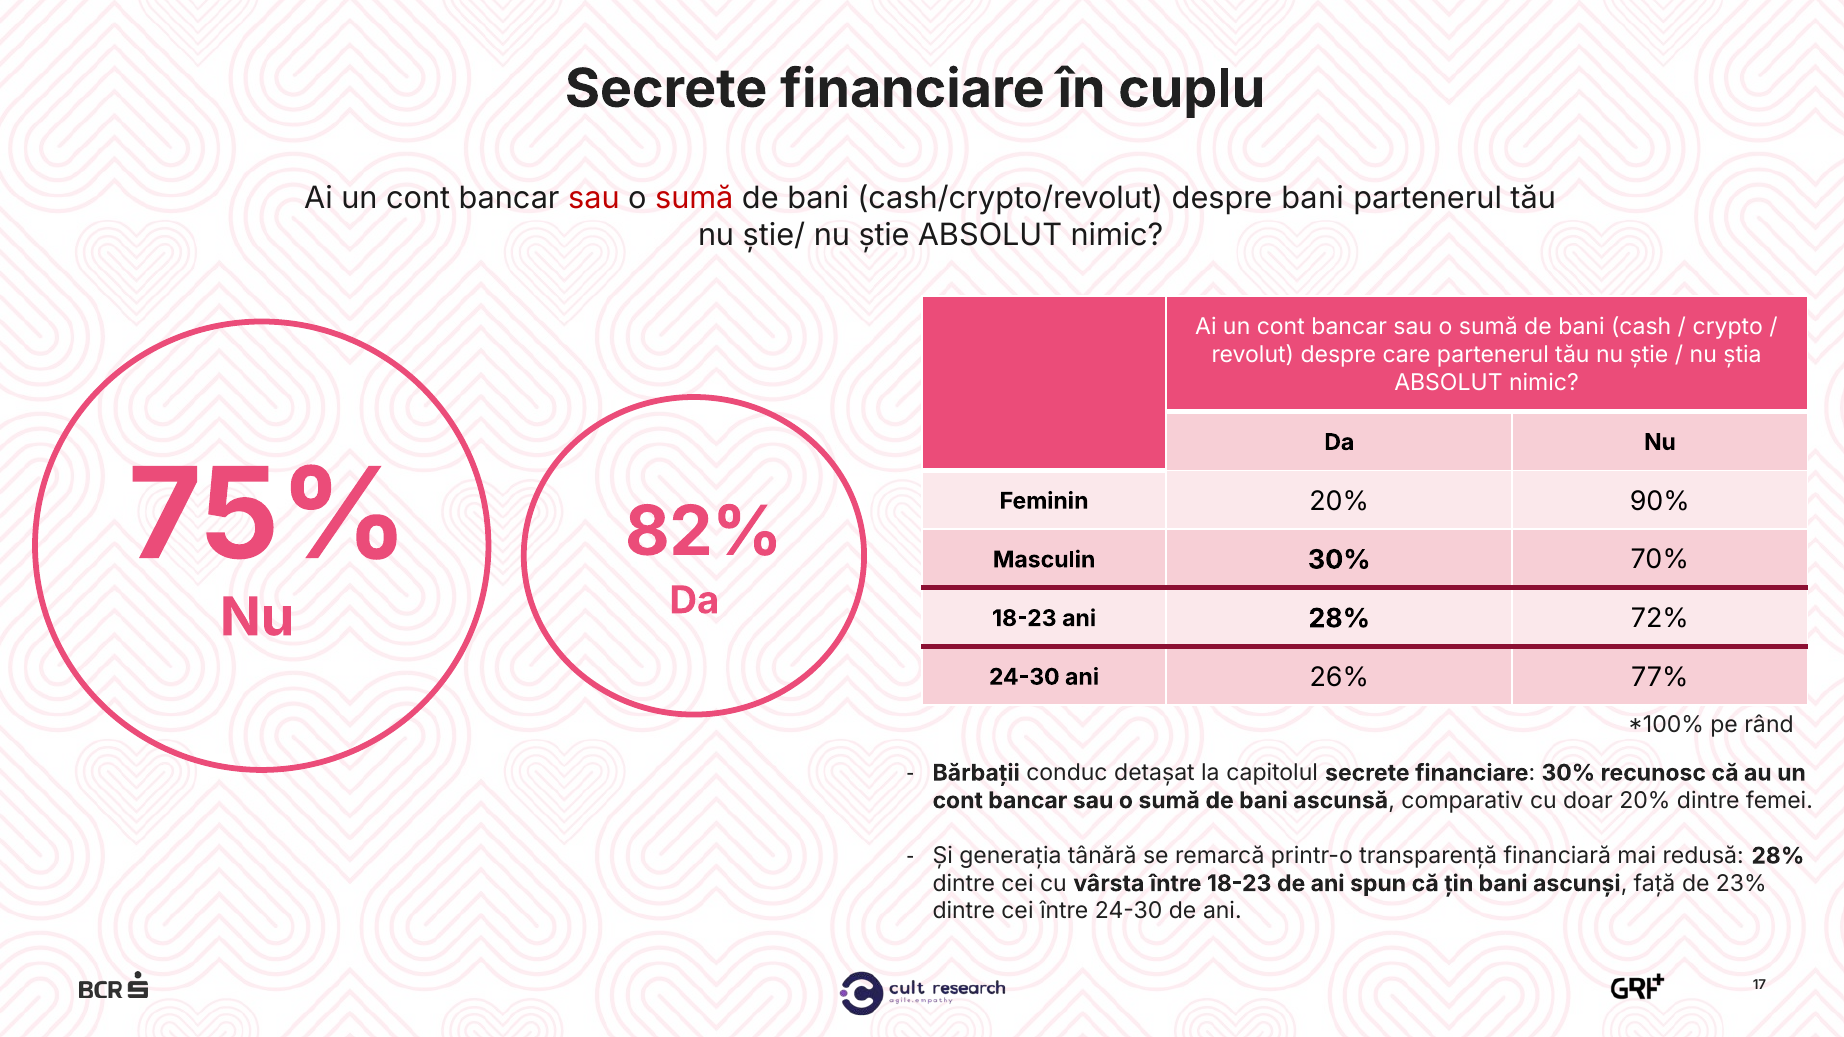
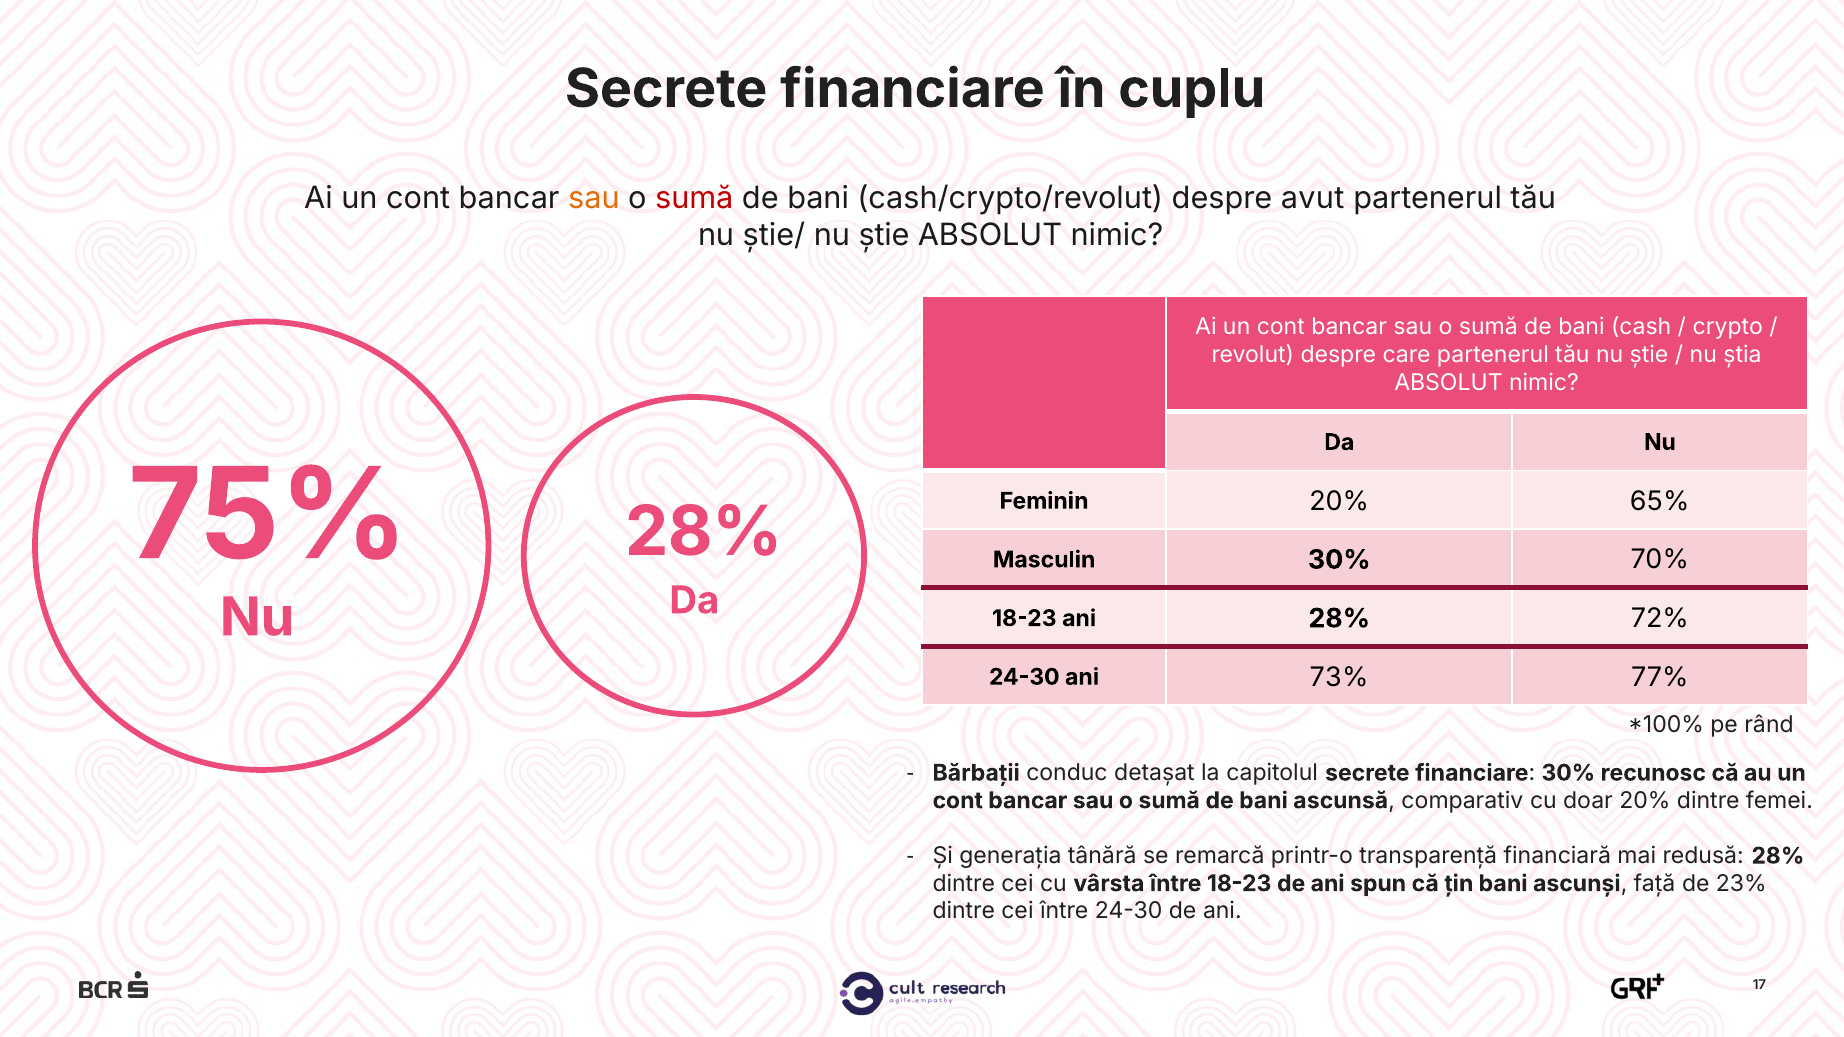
sau colour: red -> orange (594, 199)
despre bani: bani -> avut (1313, 199)
75% 82%: 82% -> 28% (704, 532)
90%: 90% -> 65% (1660, 501)
26%: 26% -> 73% (1339, 677)
